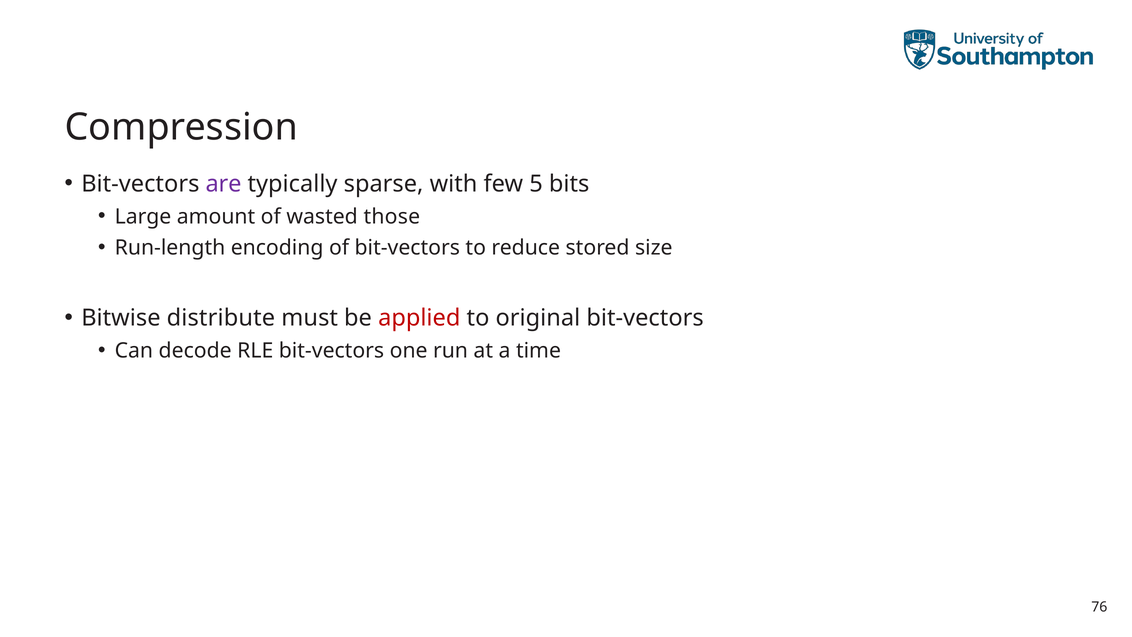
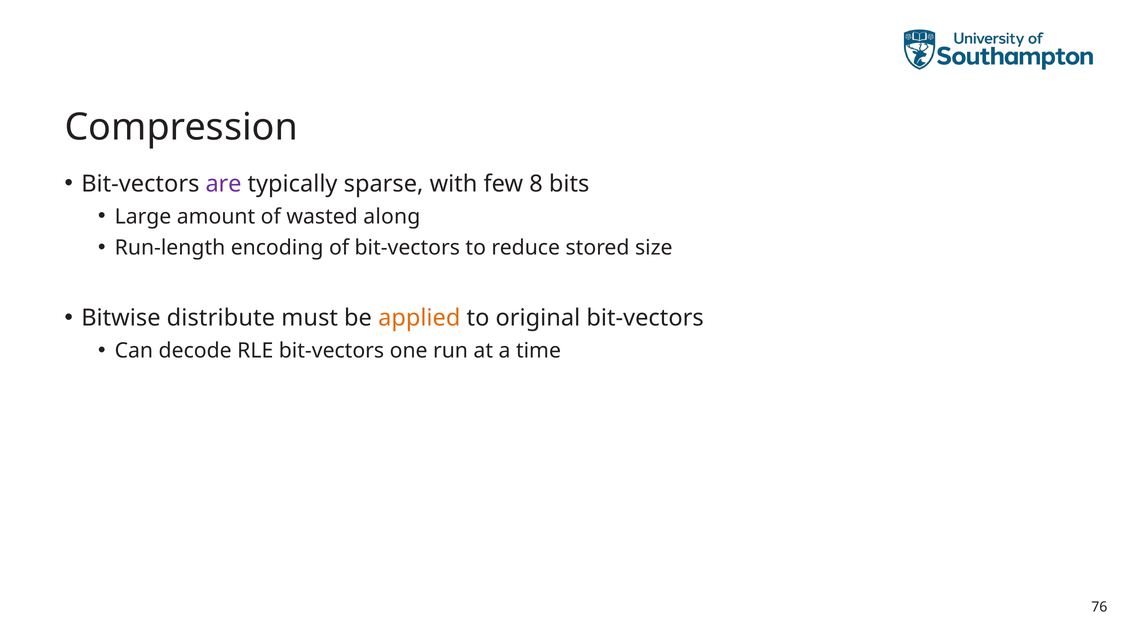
5: 5 -> 8 (536, 184)
those: those -> along (392, 216)
applied colour: red -> orange (419, 318)
